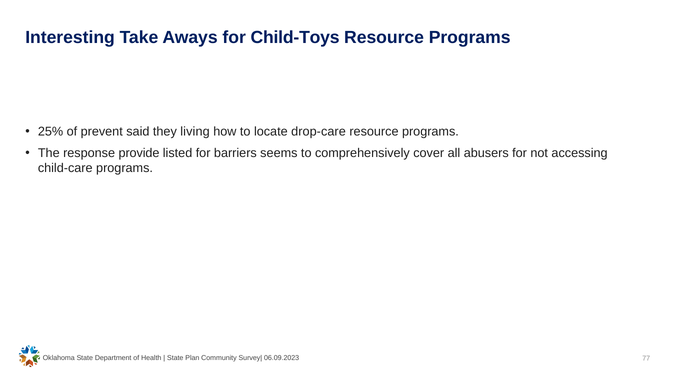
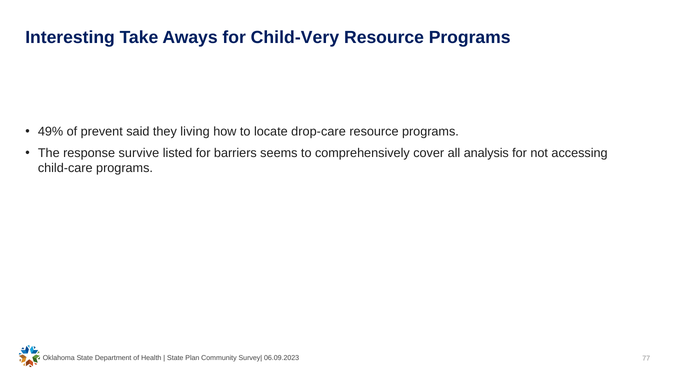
Child-Toys: Child-Toys -> Child-Very (295, 37)
25%: 25% -> 49% (51, 132)
provide: provide -> survive (139, 153)
abusers: abusers -> analysis (486, 153)
